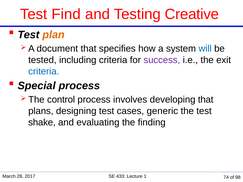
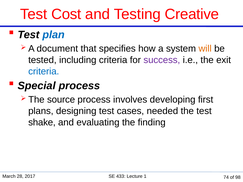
Find: Find -> Cost (66, 14)
plan colour: orange -> blue (54, 35)
will colour: blue -> orange (205, 49)
control: control -> source (61, 100)
developing that: that -> first (206, 100)
generic: generic -> needed (162, 111)
